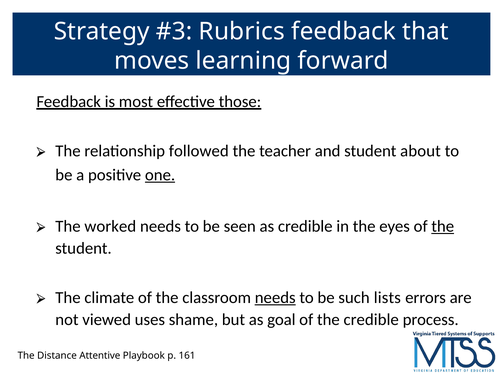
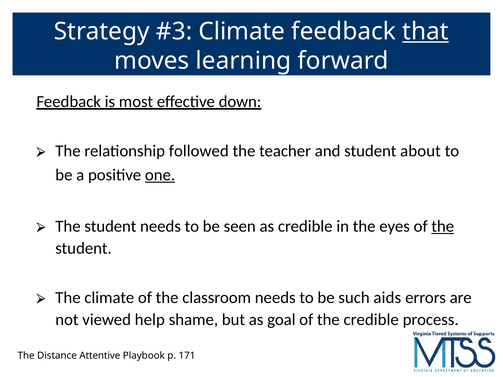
Rubrics: Rubrics -> Climate (242, 31)
that underline: none -> present (426, 31)
those: those -> down (240, 102)
worked: worked -> student (110, 226)
needs underline: present -> none (275, 298)
lists: lists -> aids (387, 298)
uses: uses -> help (150, 320)
161: 161 -> 171 (187, 356)
